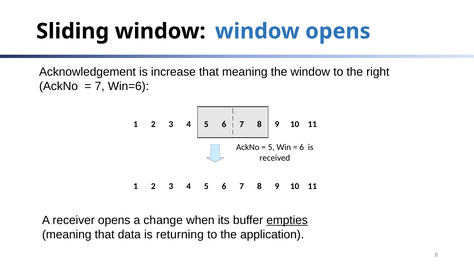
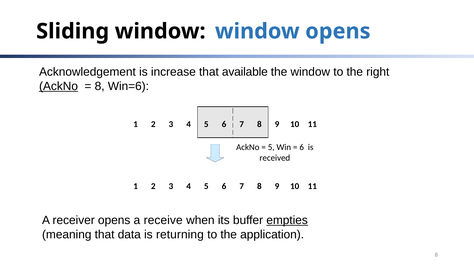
that meaning: meaning -> available (245, 72)
AckNo underline: none -> present (59, 86)
7: 7 -> 8 (100, 86)
change: change -> receive (163, 220)
